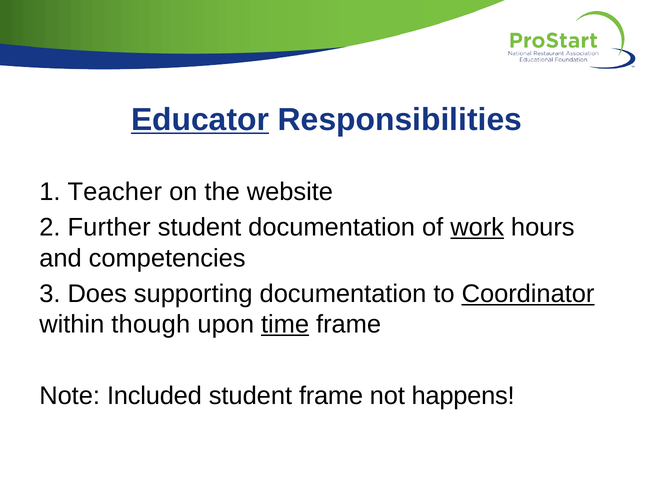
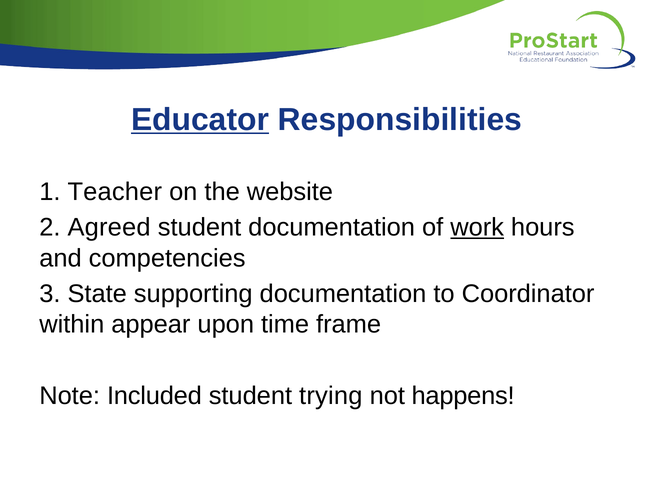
Further: Further -> Agreed (109, 228)
Does: Does -> State (97, 294)
Coordinator underline: present -> none (528, 294)
though: though -> appear (151, 325)
time underline: present -> none (285, 325)
student frame: frame -> trying (331, 396)
